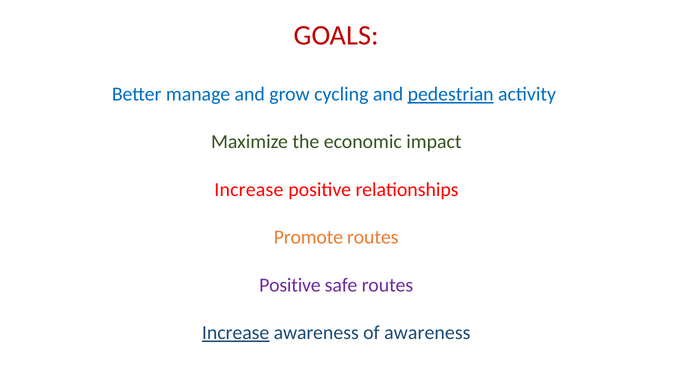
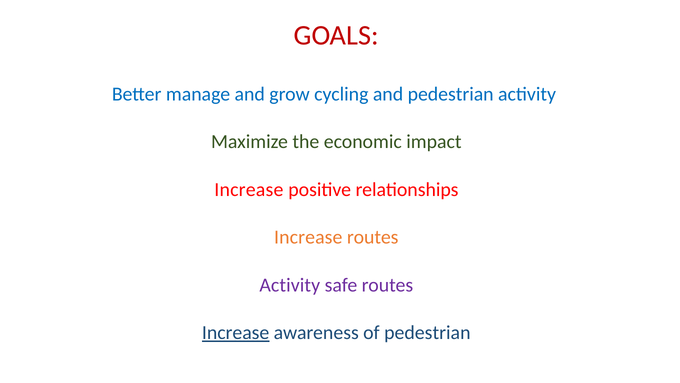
pedestrian underline: present -> none (451, 94)
Promote: Promote -> Increase (308, 237)
Positive: Positive -> Activity (290, 285)
of awareness: awareness -> pedestrian (427, 332)
